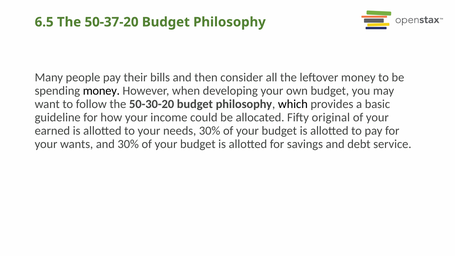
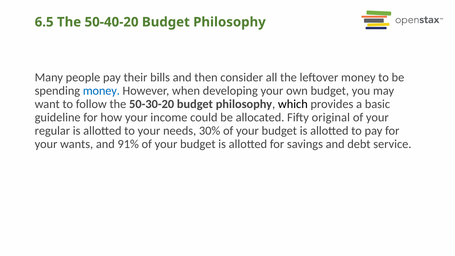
50-37-20: 50-37-20 -> 50-40-20 (112, 22)
money colour: black -> blue (101, 91)
earned: earned -> regular (52, 131)
and 30%: 30% -> 91% (128, 144)
